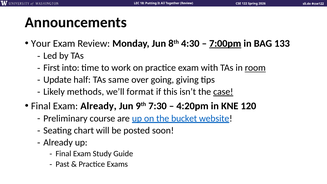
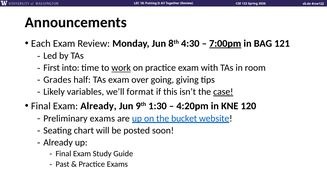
Your: Your -> Each (41, 43)
133: 133 -> 121 (282, 43)
work underline: none -> present (121, 68)
room underline: present -> none (255, 68)
Update: Update -> Grades (57, 80)
TAs same: same -> exam (119, 80)
methods: methods -> variables (85, 92)
7:30: 7:30 -> 1:30 (158, 106)
Preliminary course: course -> exams (102, 118)
